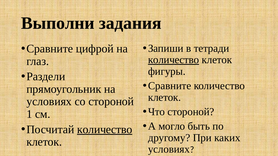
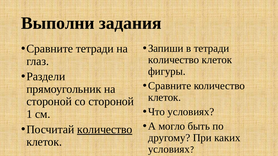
Сравните цифрой: цифрой -> тетради (95, 49)
количество underline: present -> none (174, 60)
условиях: условиях -> стороной (49, 102)
Что стороной: стороной -> условиях (191, 112)
